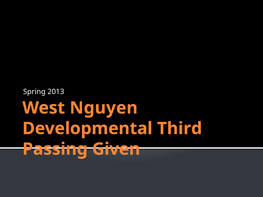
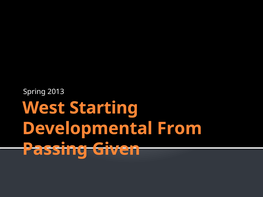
Nguyen: Nguyen -> Starting (104, 108)
Third: Third -> From (179, 129)
